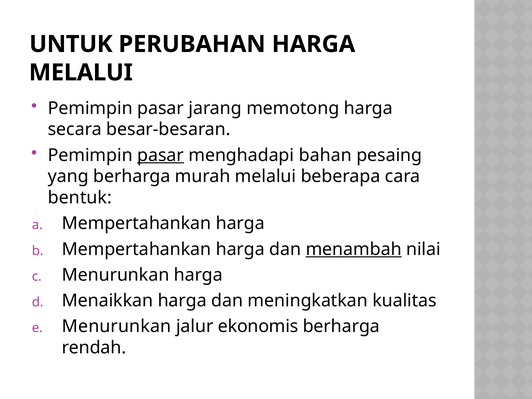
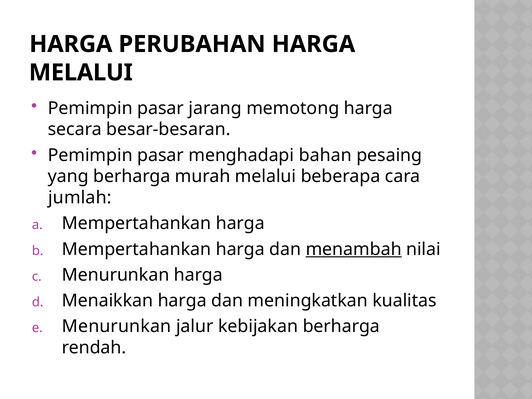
UNTUK: UNTUK -> HARGA (71, 44)
pasar underline: present -> none (161, 155)
bentuk: bentuk -> jumlah (80, 198)
ekonomis: ekonomis -> kebijakan (258, 326)
